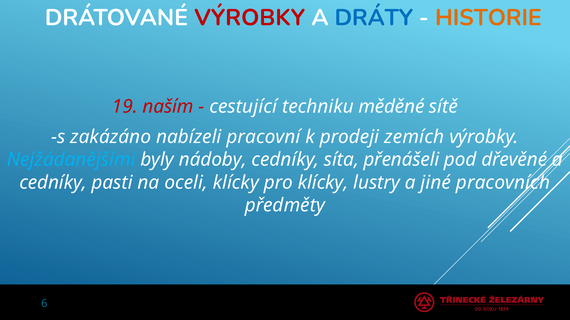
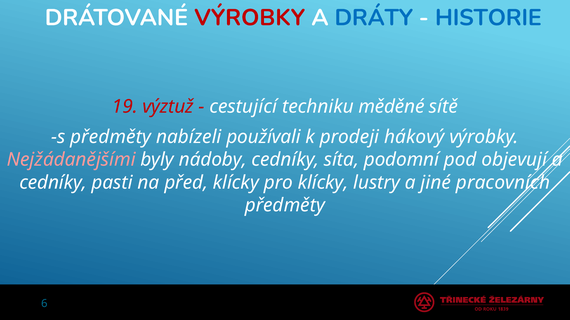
HISTORIE colour: orange -> blue (488, 18)
naším: naším -> výztuž (168, 107)
s zakázáno: zakázáno -> předměty (111, 137)
pracovní: pracovní -> používali (264, 137)
zemích: zemích -> hákový (414, 137)
Nejžádanějšími colour: light blue -> pink (71, 160)
přenášeli: přenášeli -> podomní (401, 160)
dřevěné: dřevěné -> objevují (514, 160)
oceli: oceli -> před (186, 183)
